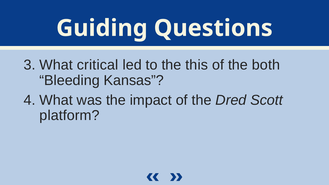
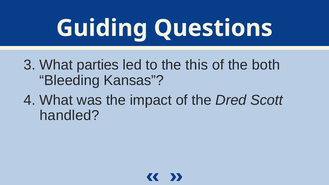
critical: critical -> parties (98, 65)
platform: platform -> handled (70, 116)
